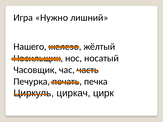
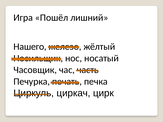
Нужно: Нужно -> Пошёл (52, 18)
